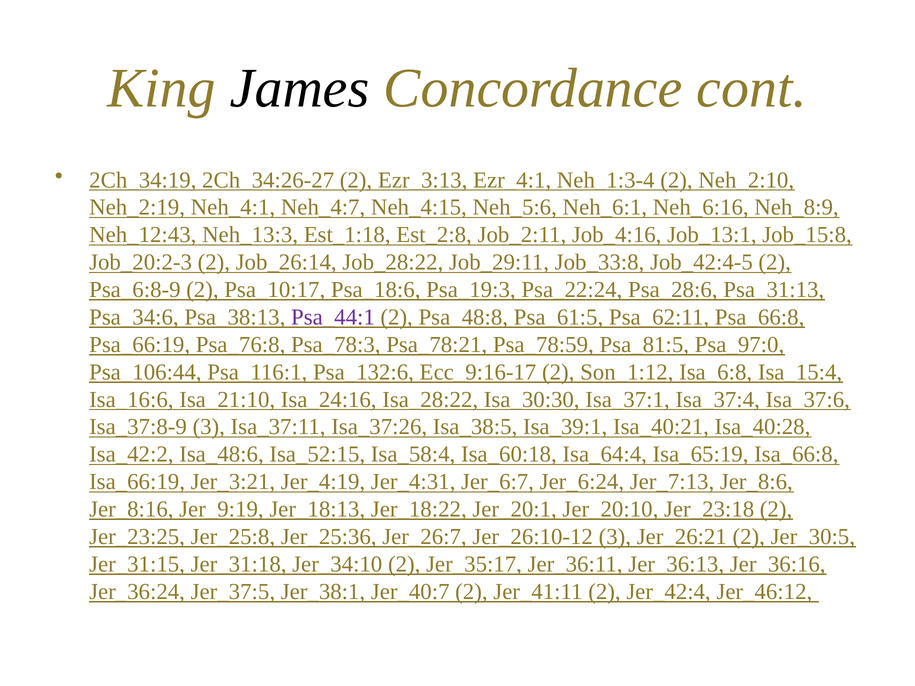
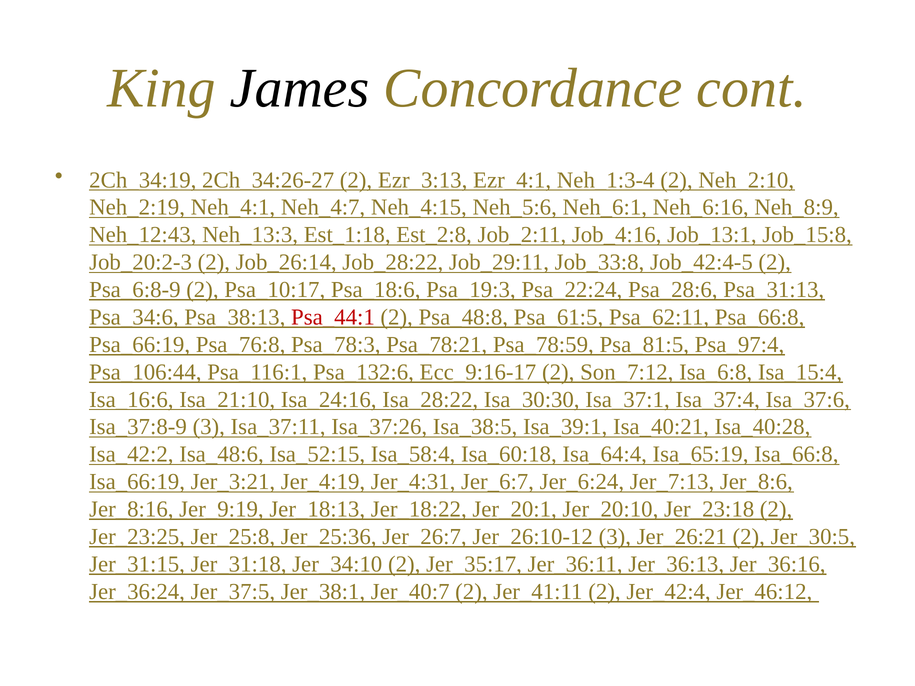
Psa_44:1 colour: purple -> red (333, 317)
Psa_97:0: Psa_97:0 -> Psa_97:4 (739, 345)
Son_1:12: Son_1:12 -> Son_7:12 (627, 372)
